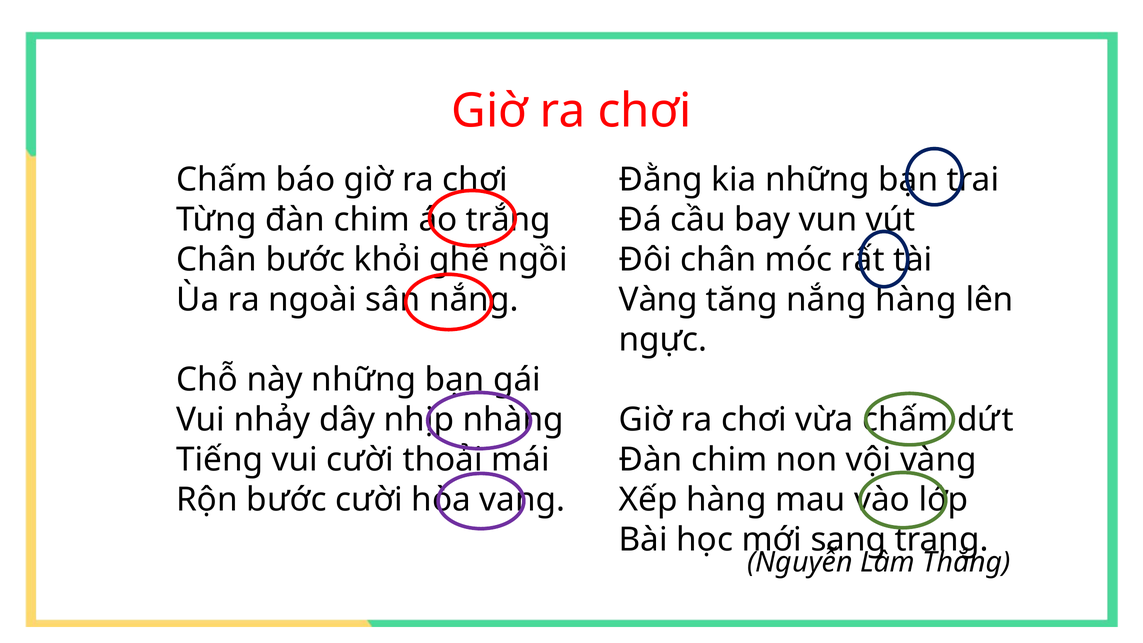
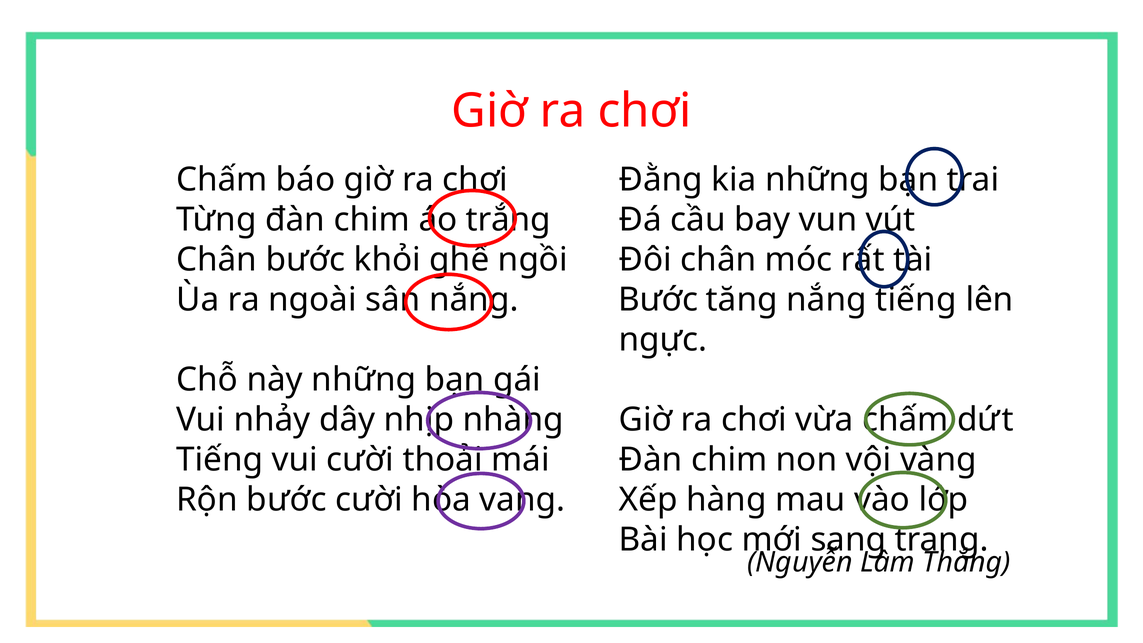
Vàng: Vàng -> Bước (658, 300)
nắng hàng: hàng -> tiếng (916, 300)
